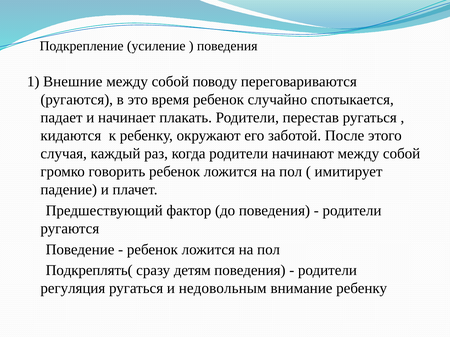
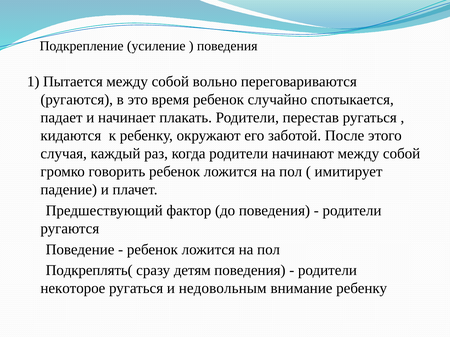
Внешние: Внешние -> Пытается (73, 82)
поводу: поводу -> вольно (215, 82)
регуляция: регуляция -> некоторое (73, 289)
